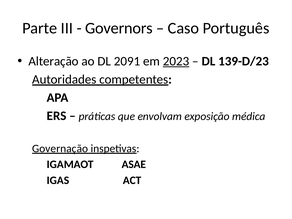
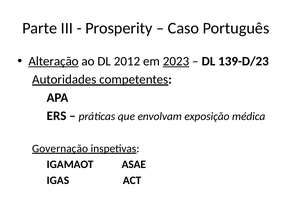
Governors: Governors -> Prosperity (119, 28)
Alteração underline: none -> present (54, 61)
2091: 2091 -> 2012 (127, 61)
